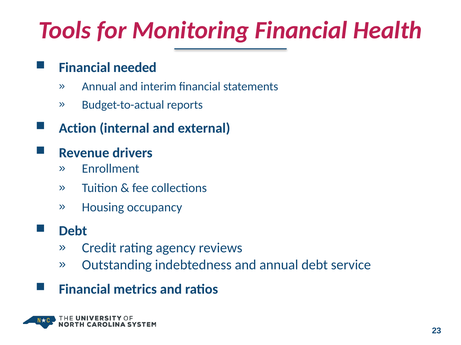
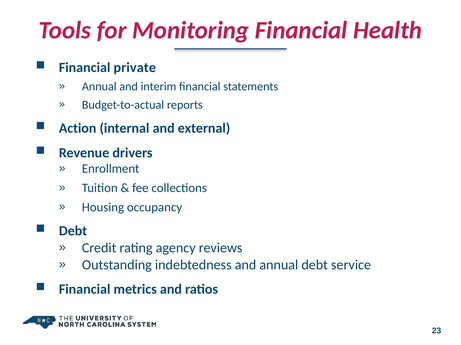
needed: needed -> private (135, 68)
